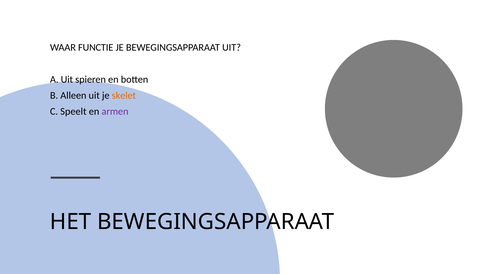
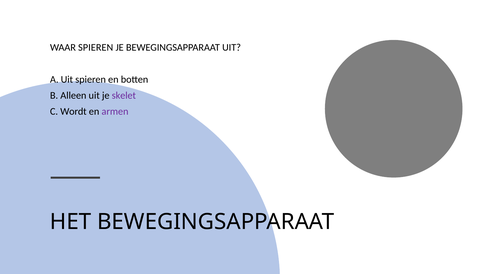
WAAR FUNCTIE: FUNCTIE -> SPIEREN (96, 47)
skelet colour: orange -> purple (124, 95)
Speelt: Speelt -> Wordt (73, 112)
